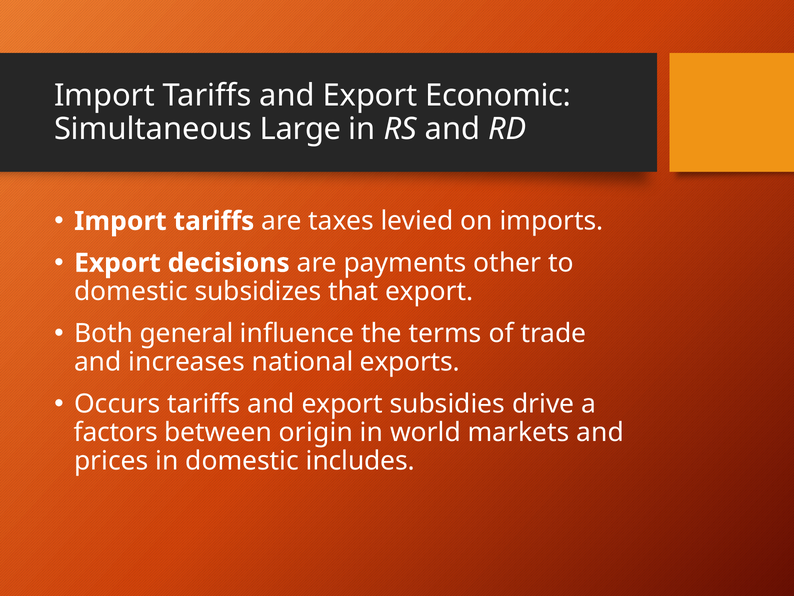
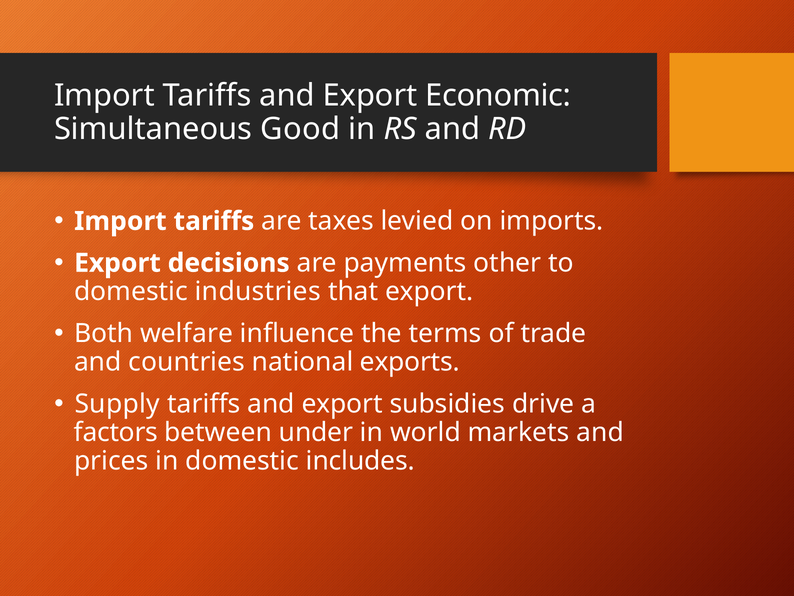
Large: Large -> Good (300, 129)
subsidizes: subsidizes -> industries (258, 291)
general: general -> welfare (187, 333)
increases: increases -> countries (187, 362)
Occurs: Occurs -> Supply (117, 404)
origin: origin -> under (316, 432)
